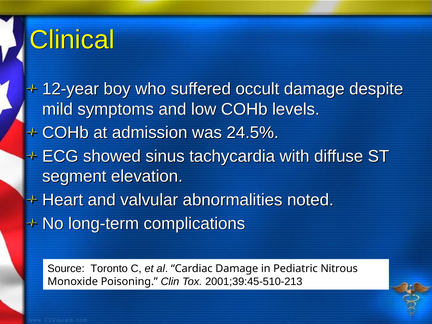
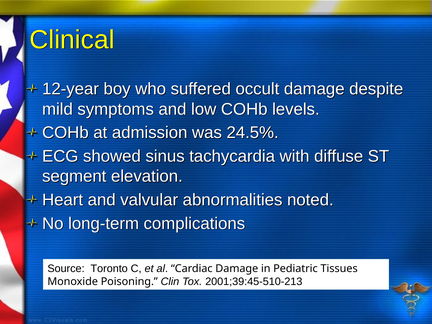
Nitrous: Nitrous -> Tissues (339, 269)
